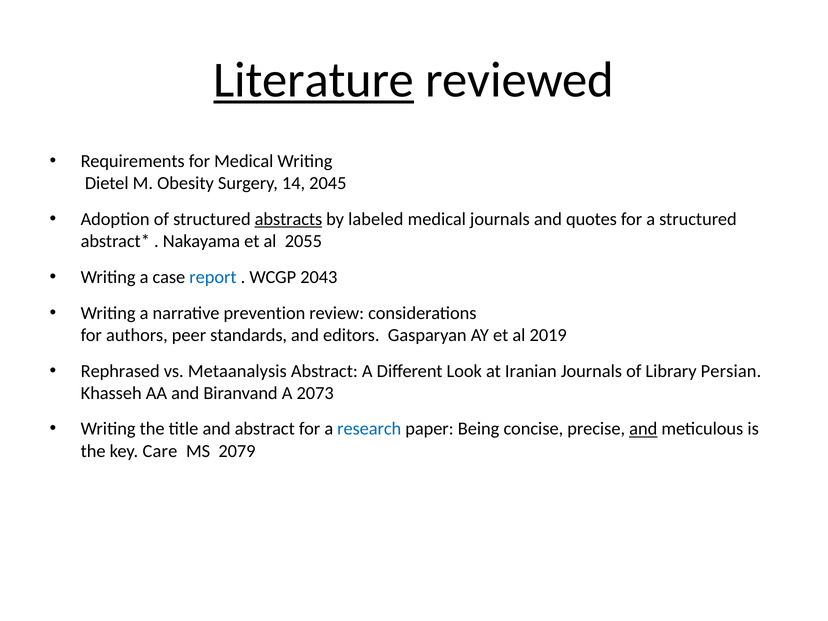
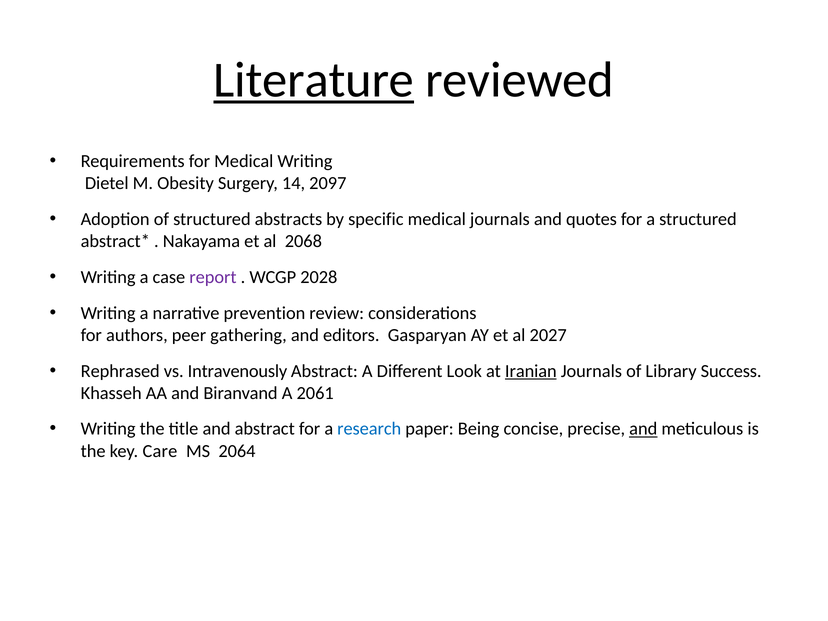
2045: 2045 -> 2097 (328, 183)
abstracts underline: present -> none (288, 219)
labeled: labeled -> specific (376, 219)
2055: 2055 -> 2068 (303, 241)
report colour: blue -> purple (213, 277)
2043: 2043 -> 2028 (319, 277)
standards: standards -> gathering (248, 335)
2019: 2019 -> 2027 (548, 335)
Metaanalysis: Metaanalysis -> Intravenously (237, 371)
Iranian underline: none -> present (531, 371)
Persian: Persian -> Success (731, 371)
2073: 2073 -> 2061 (315, 393)
2079: 2079 -> 2064 (237, 451)
